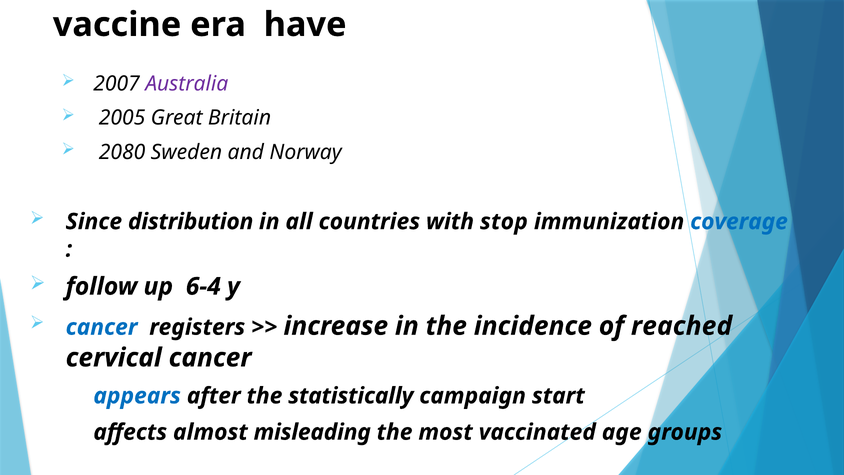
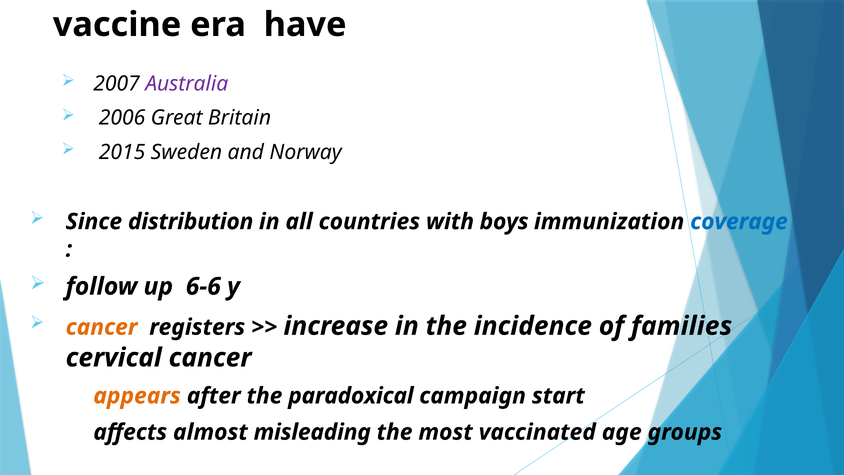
2005: 2005 -> 2006 (122, 118)
2080: 2080 -> 2015 (122, 152)
stop: stop -> boys (504, 222)
6-4: 6-4 -> 6-6 (203, 286)
cancer colour: blue -> orange (102, 327)
reached: reached -> families (682, 326)
appears colour: blue -> orange (137, 396)
statistically: statistically -> paradoxical (351, 396)
